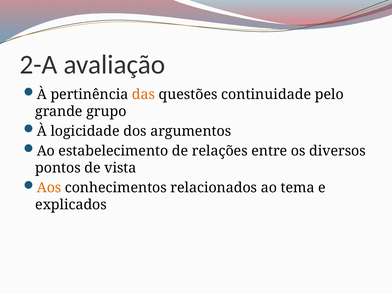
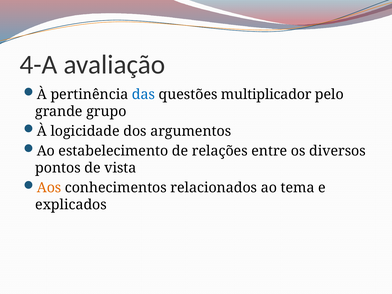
2-A: 2-A -> 4-A (39, 65)
das colour: orange -> blue (143, 94)
continuidade: continuidade -> multiplicador (266, 94)
